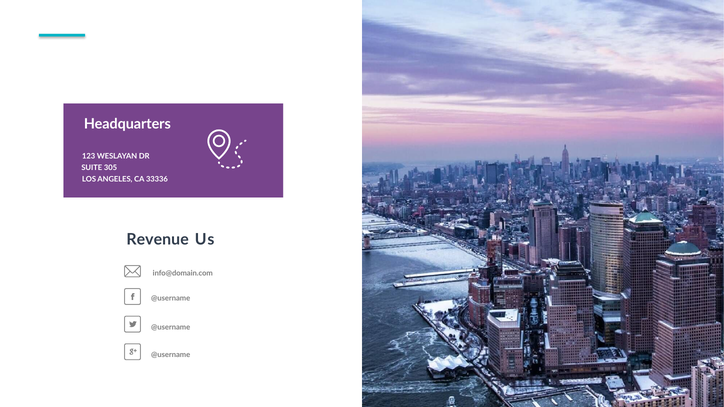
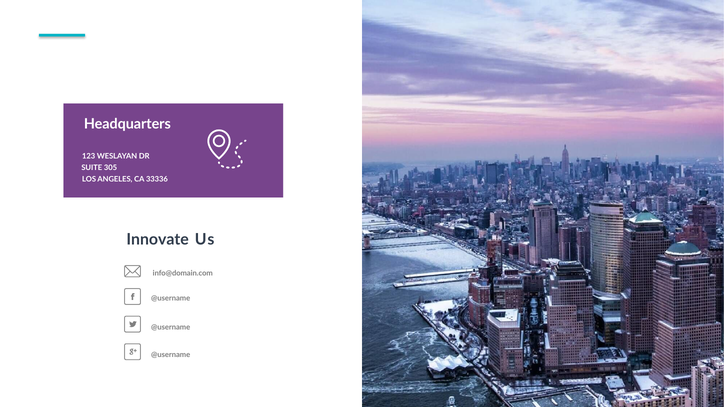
Revenue: Revenue -> Innovate (158, 240)
